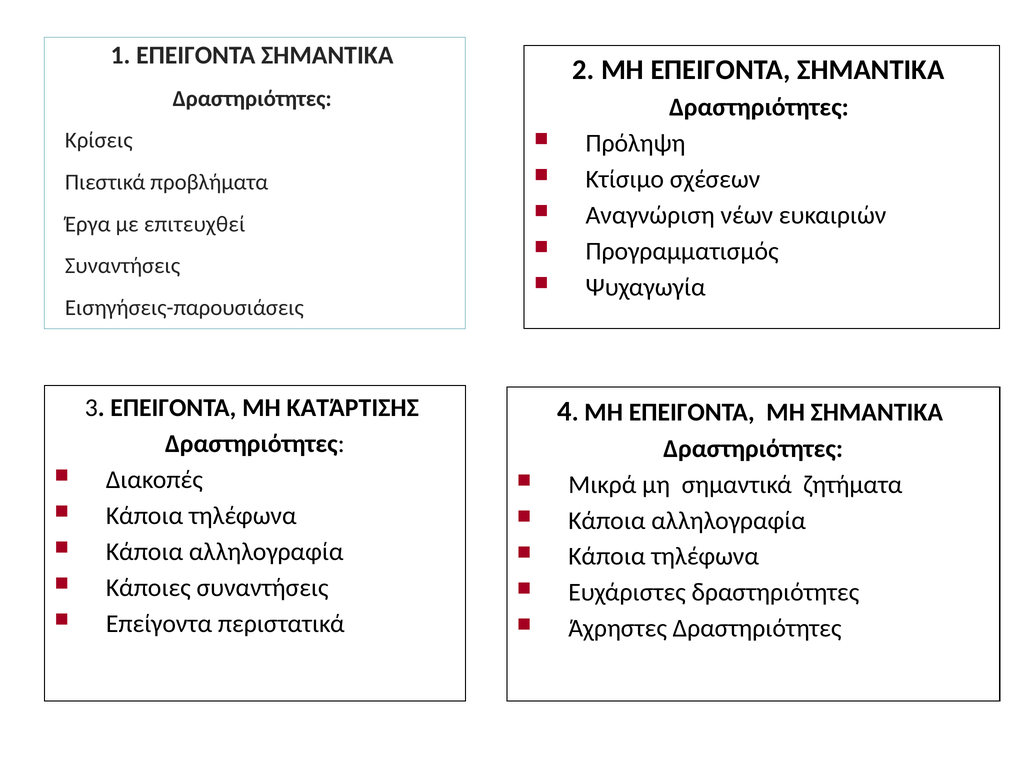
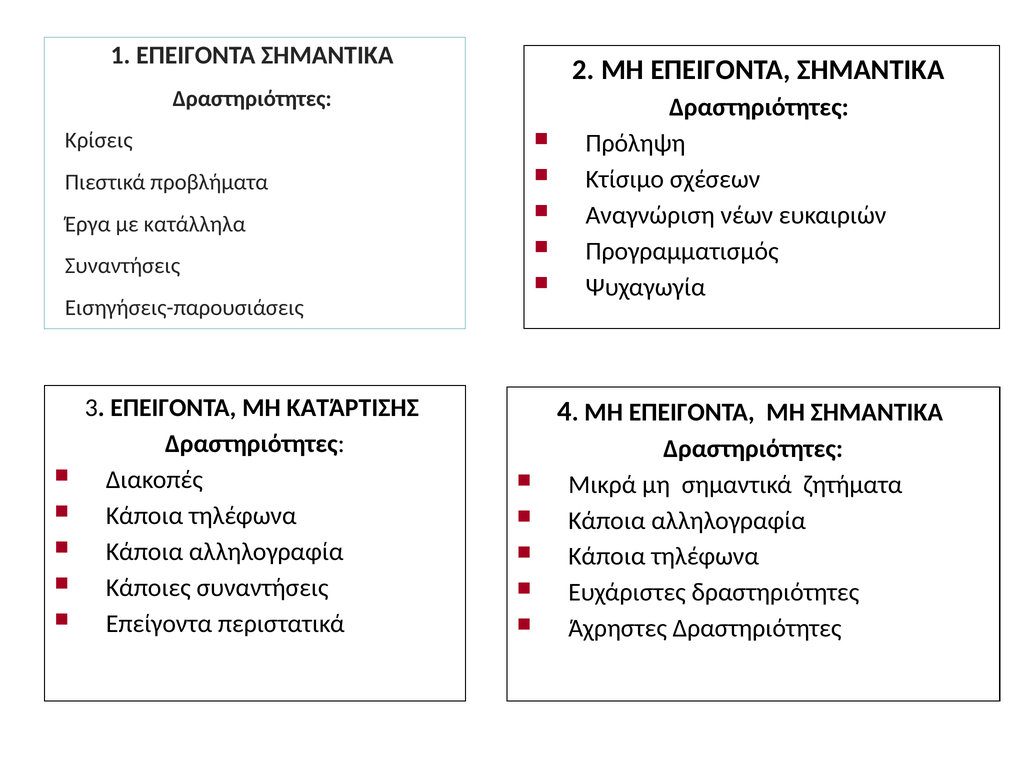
επιτευχθεί: επιτευχθεί -> κατάλληλα (195, 224)
